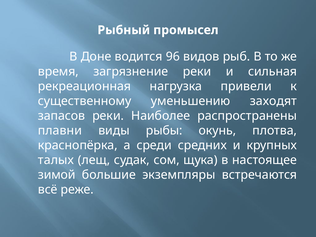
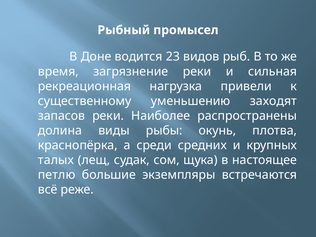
96: 96 -> 23 (173, 57)
плавни: плавни -> долина (60, 130)
зимой: зимой -> петлю (57, 175)
